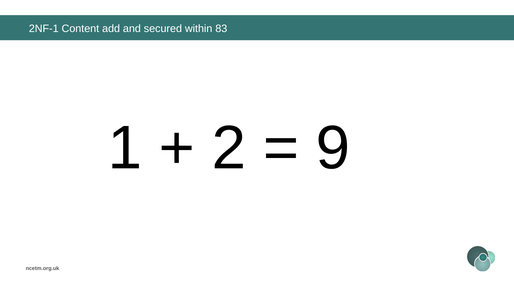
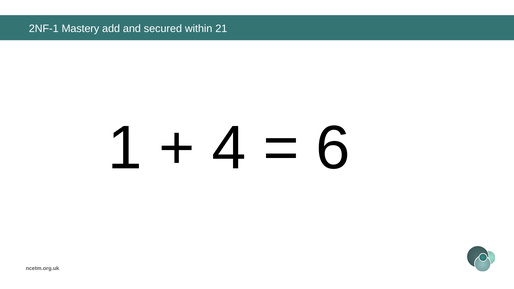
Content: Content -> Mastery (80, 29)
83: 83 -> 21 (221, 29)
2: 2 -> 4 (229, 148)
9: 9 -> 6 (333, 148)
